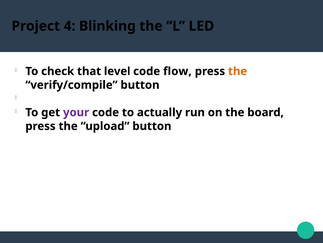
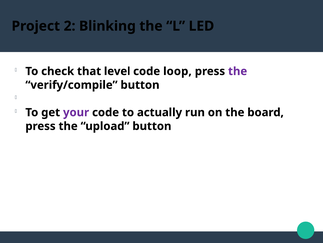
4: 4 -> 2 (70, 26)
flow: flow -> loop (177, 71)
the colour: orange -> purple (238, 71)
